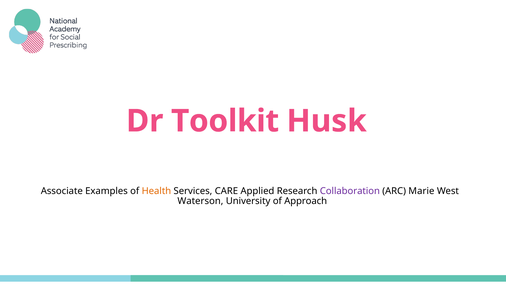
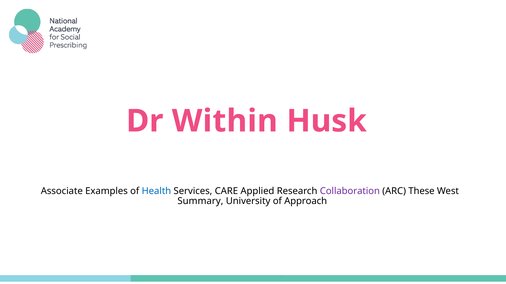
Toolkit: Toolkit -> Within (225, 121)
Health colour: orange -> blue (156, 191)
Marie: Marie -> These (421, 191)
Waterson: Waterson -> Summary (200, 202)
